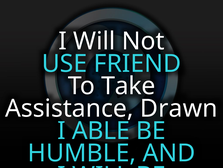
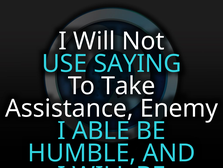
FRIEND: FRIEND -> SAYING (138, 63)
Drawn: Drawn -> Enemy (179, 108)
